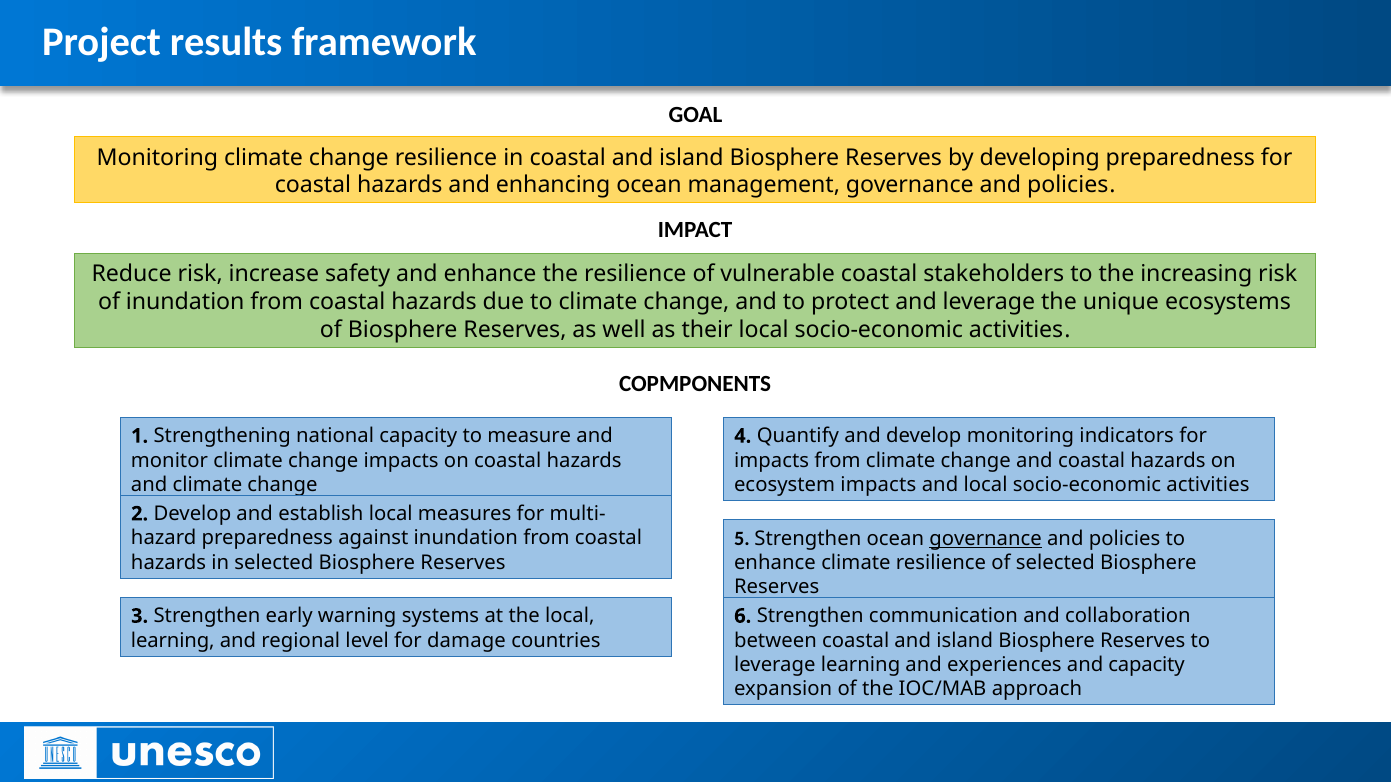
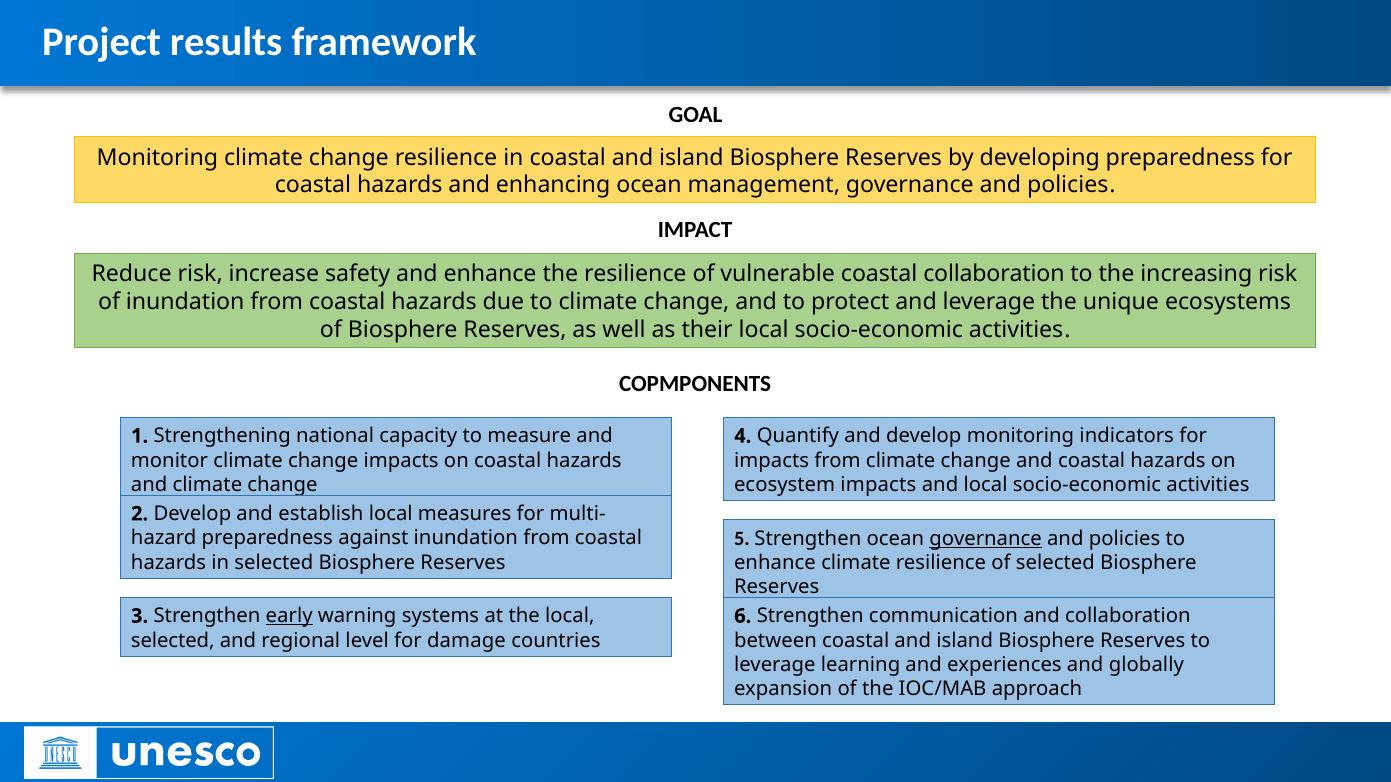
coastal stakeholders: stakeholders -> collaboration (994, 274)
early underline: none -> present (289, 616)
learning: learning -> selected (173, 641)
and capacity: capacity -> globally (1146, 665)
